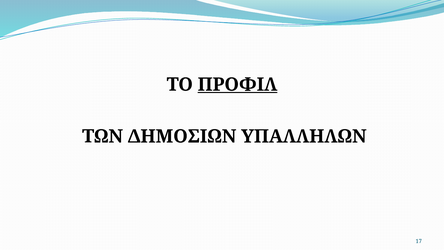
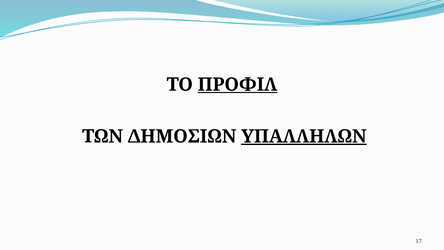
ΥΠΑΛΛΗΛΩΝ underline: none -> present (304, 136)
